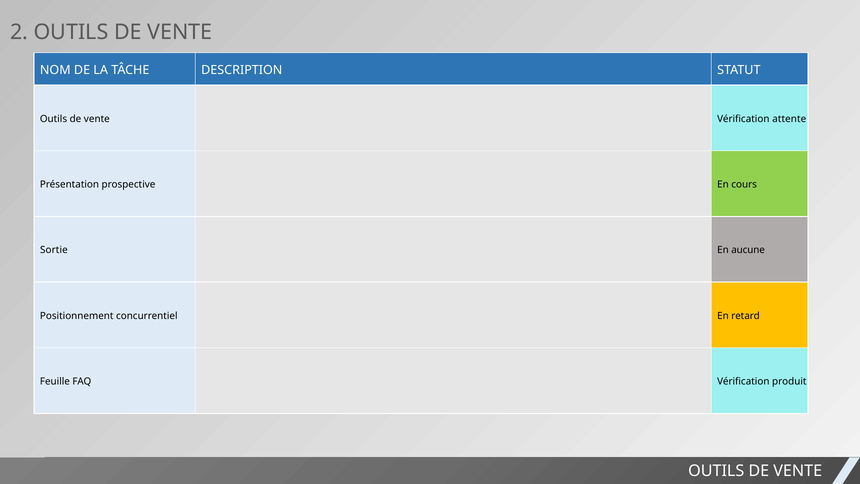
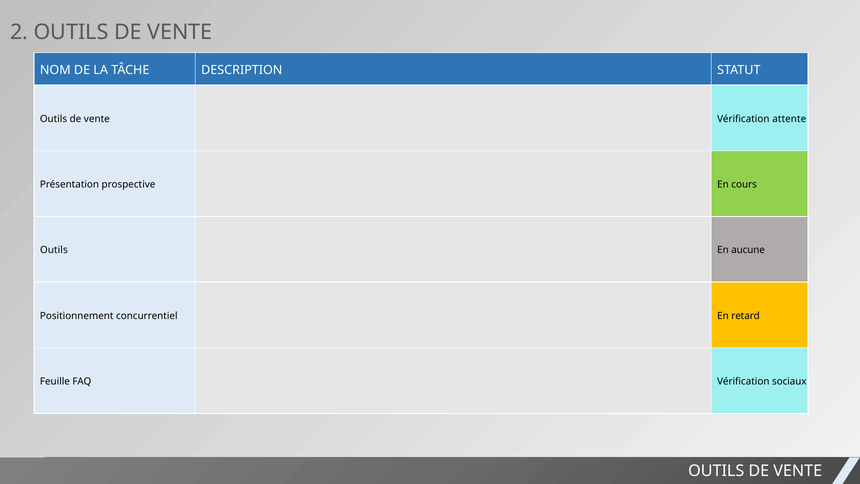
Sortie: Sortie -> Outils (54, 250)
produit: produit -> sociaux (789, 381)
